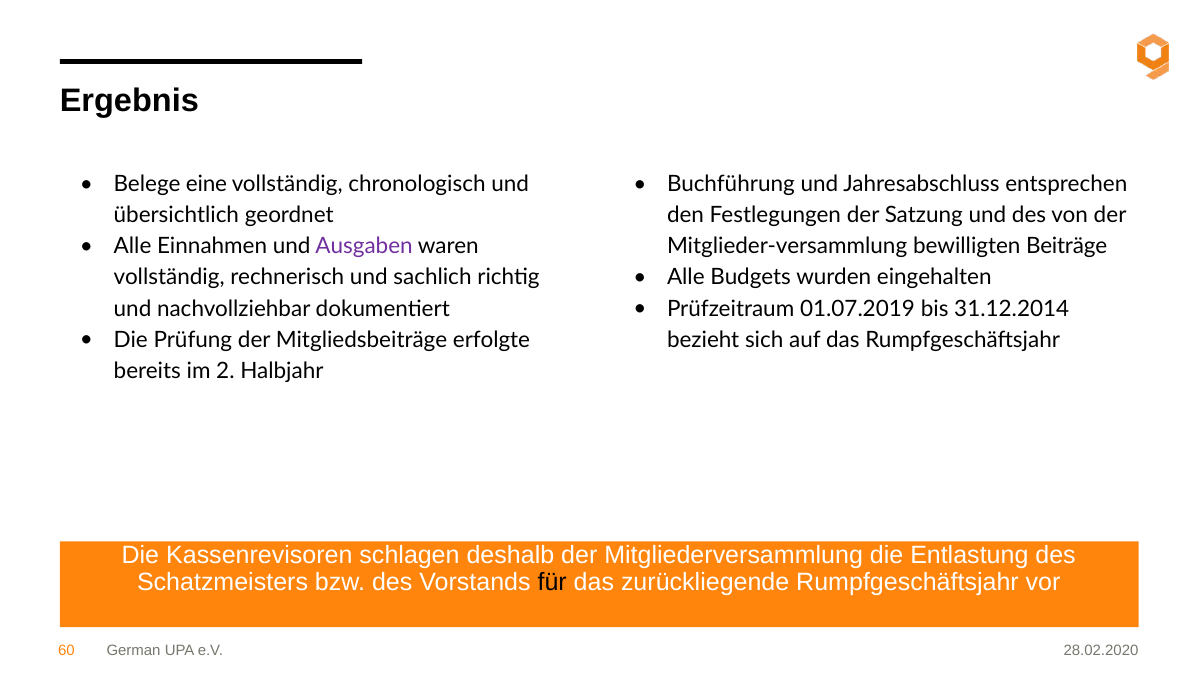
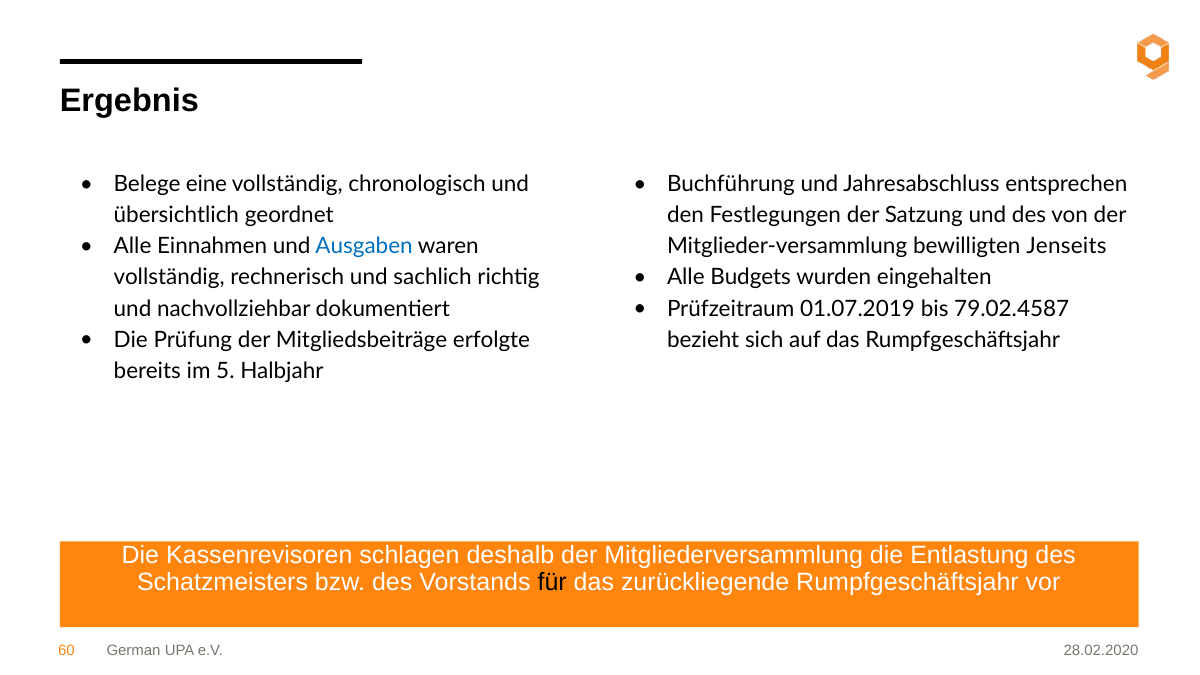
Ausgaben colour: purple -> blue (364, 247)
Beiträge: Beiträge -> Jenseits (1066, 247)
31.12.2014: 31.12.2014 -> 79.02.4587 (1012, 309)
2: 2 -> 5 (225, 371)
